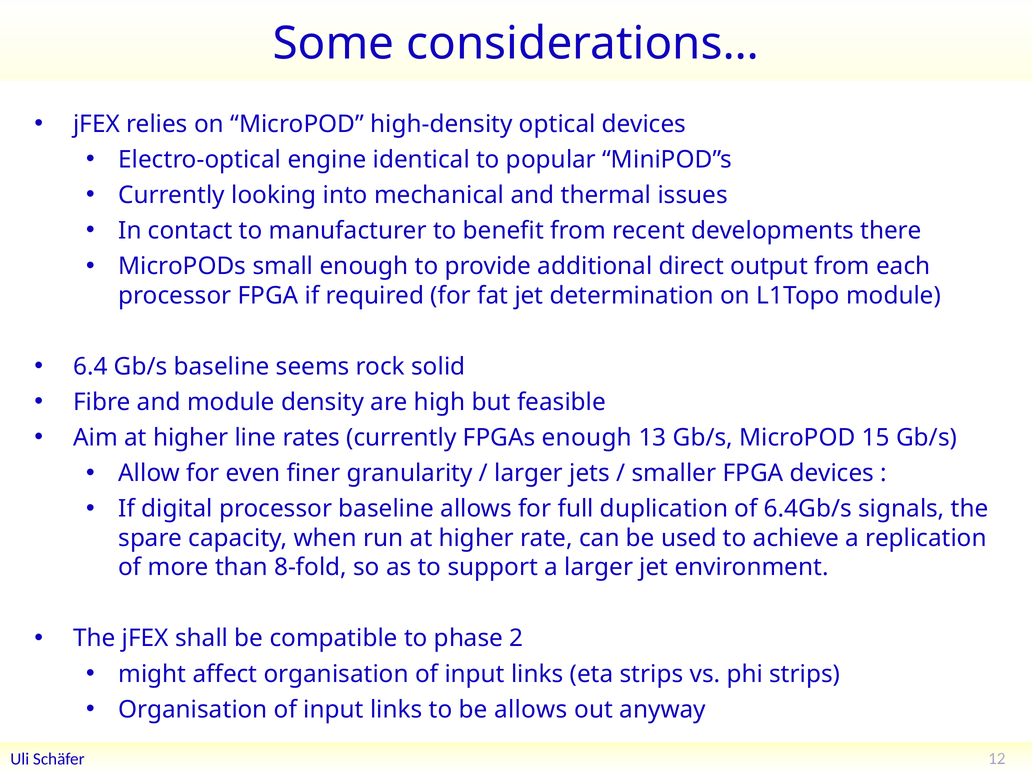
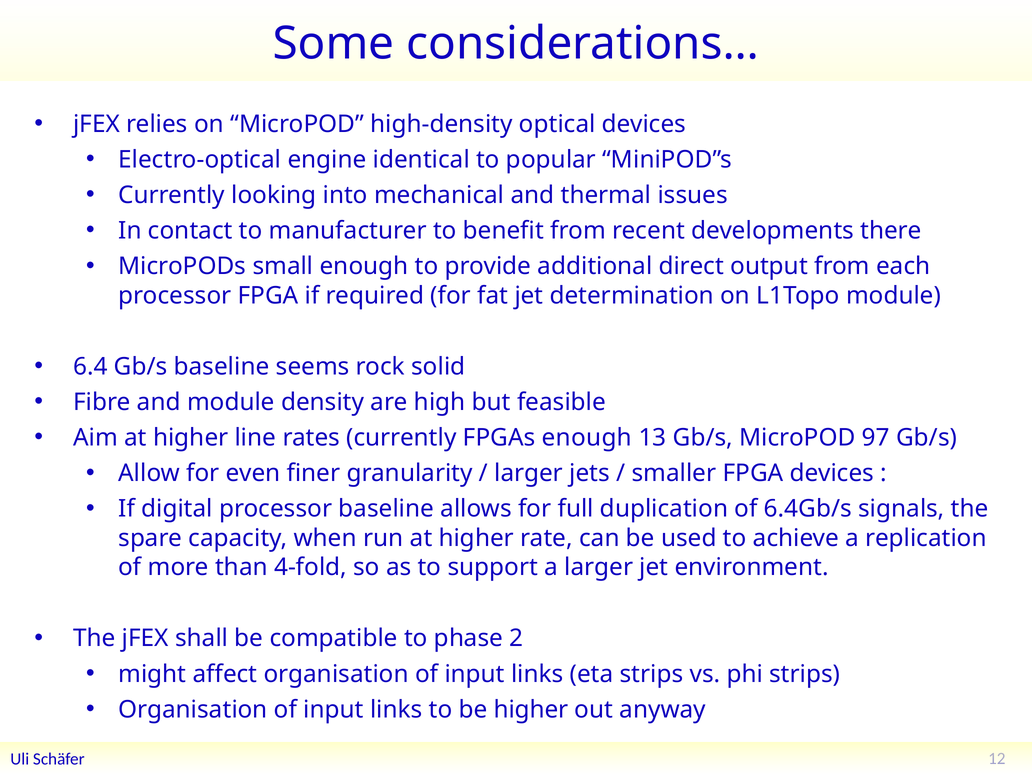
15: 15 -> 97 (876, 438)
8-fold: 8-fold -> 4-fold (310, 567)
be allows: allows -> higher (531, 710)
